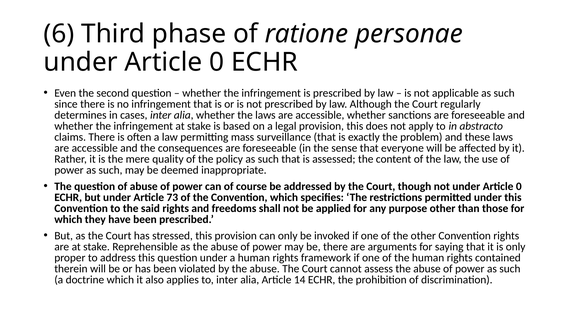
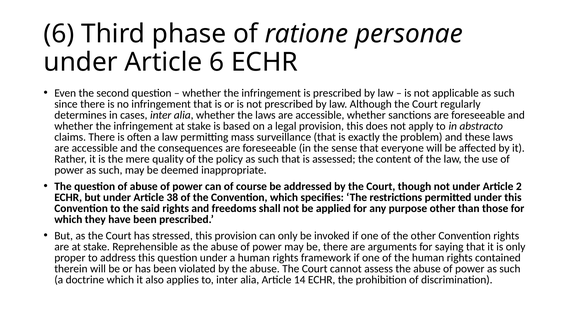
0: 0 -> 6 (217, 62)
not under Article 0: 0 -> 2 (519, 186)
73: 73 -> 38 (172, 197)
